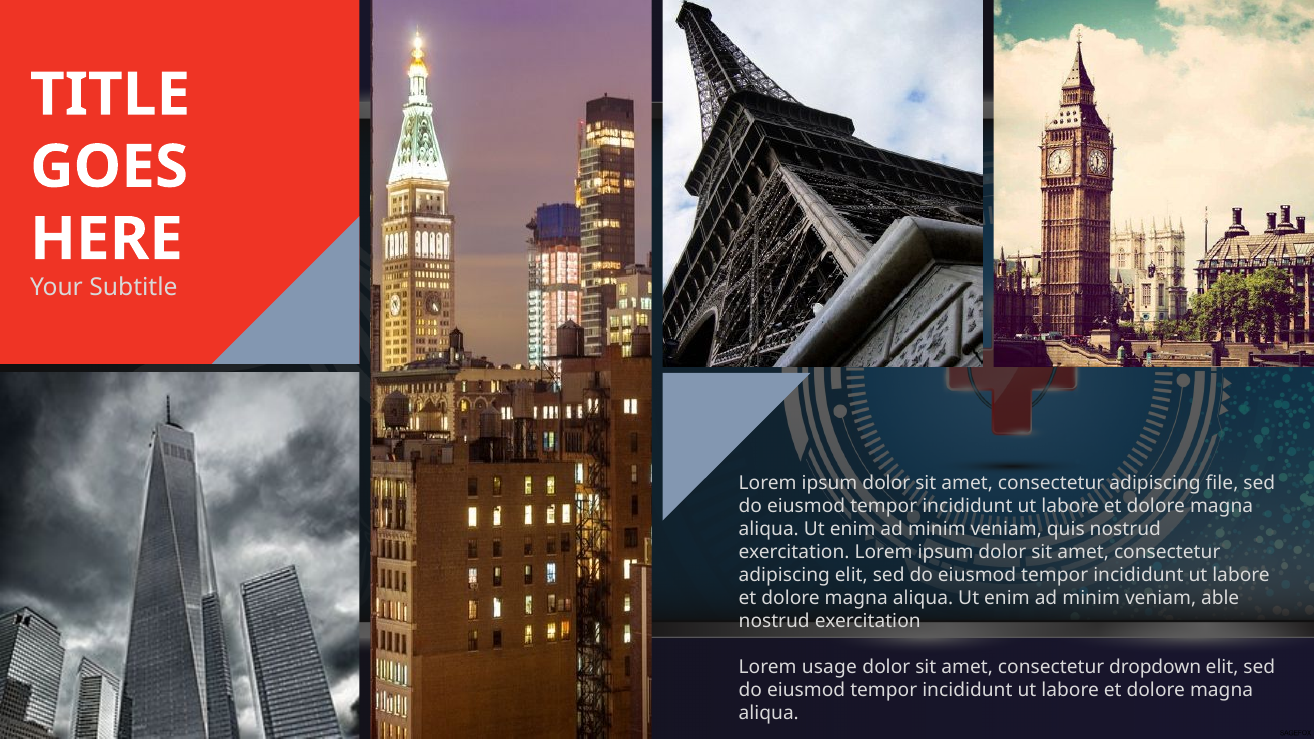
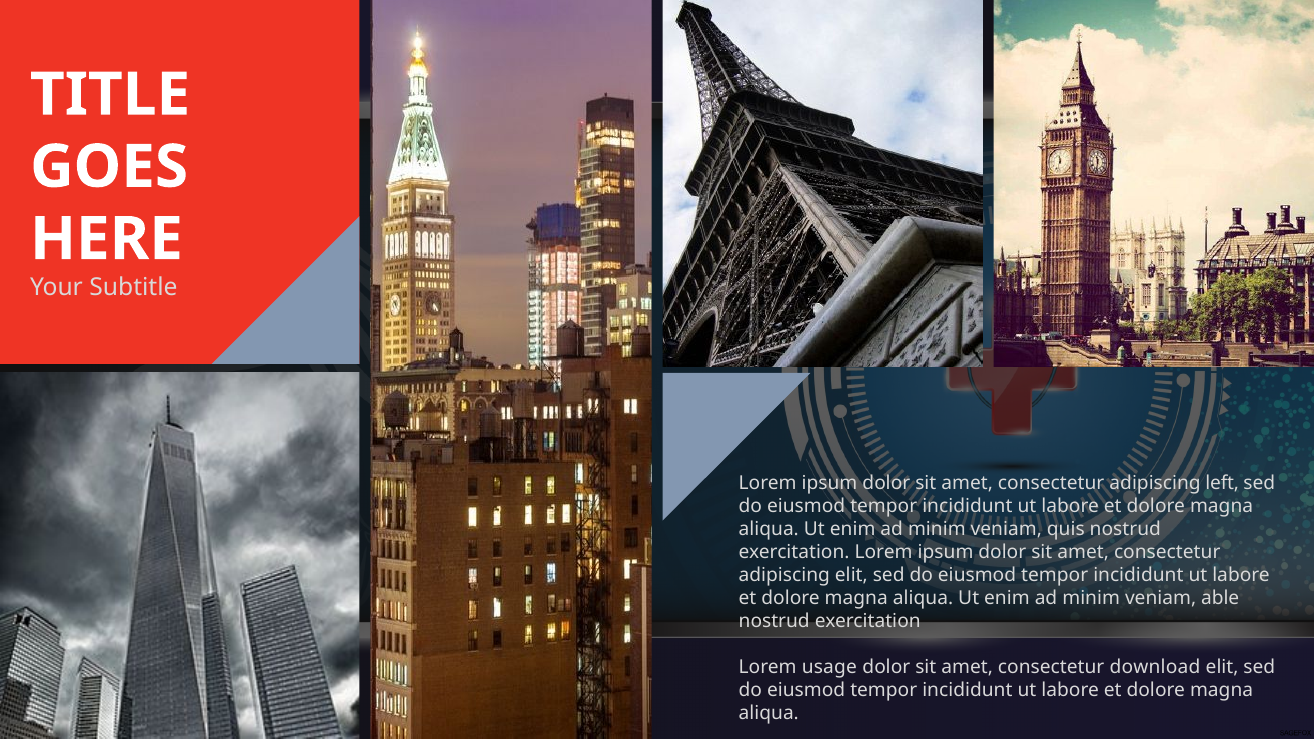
file: file -> left (1222, 484)
dropdown: dropdown -> download (1155, 668)
